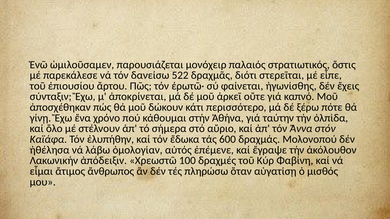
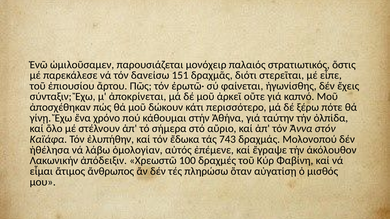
522: 522 -> 151 (180, 75)
600: 600 -> 743 (228, 139)
